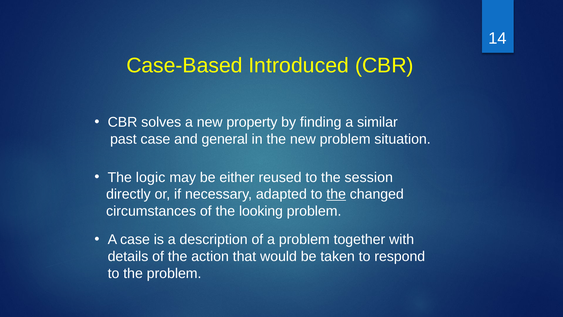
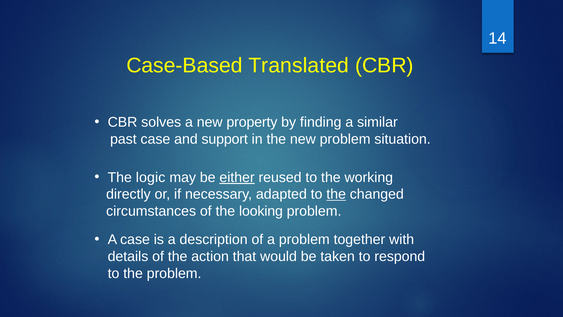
Introduced: Introduced -> Translated (299, 65)
general: general -> support (225, 139)
either underline: none -> present (237, 177)
session: session -> working (369, 177)
